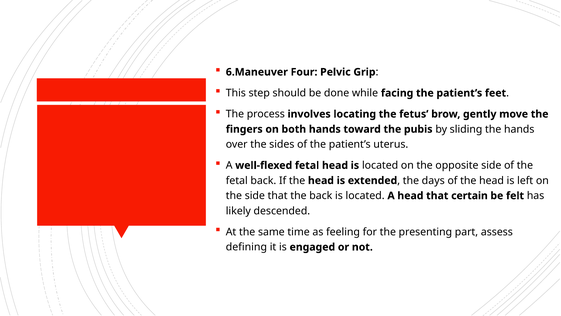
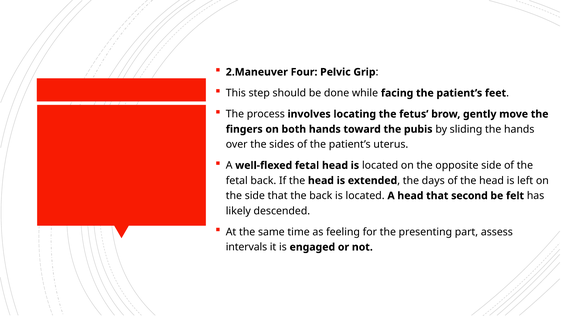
6.Maneuver: 6.Maneuver -> 2.Maneuver (257, 72)
certain: certain -> second (469, 195)
defining: defining -> intervals (246, 247)
